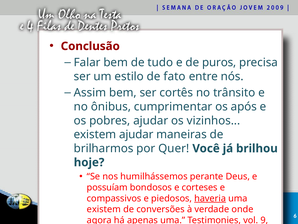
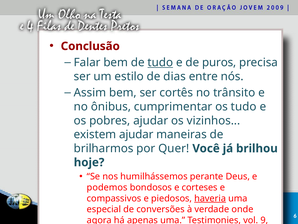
tudo underline: none -> present (160, 62)
fato: fato -> dias (175, 76)
os após: após -> tudo (244, 106)
possuíam: possuíam -> podemos (107, 187)
existem: existem -> especial (104, 209)
